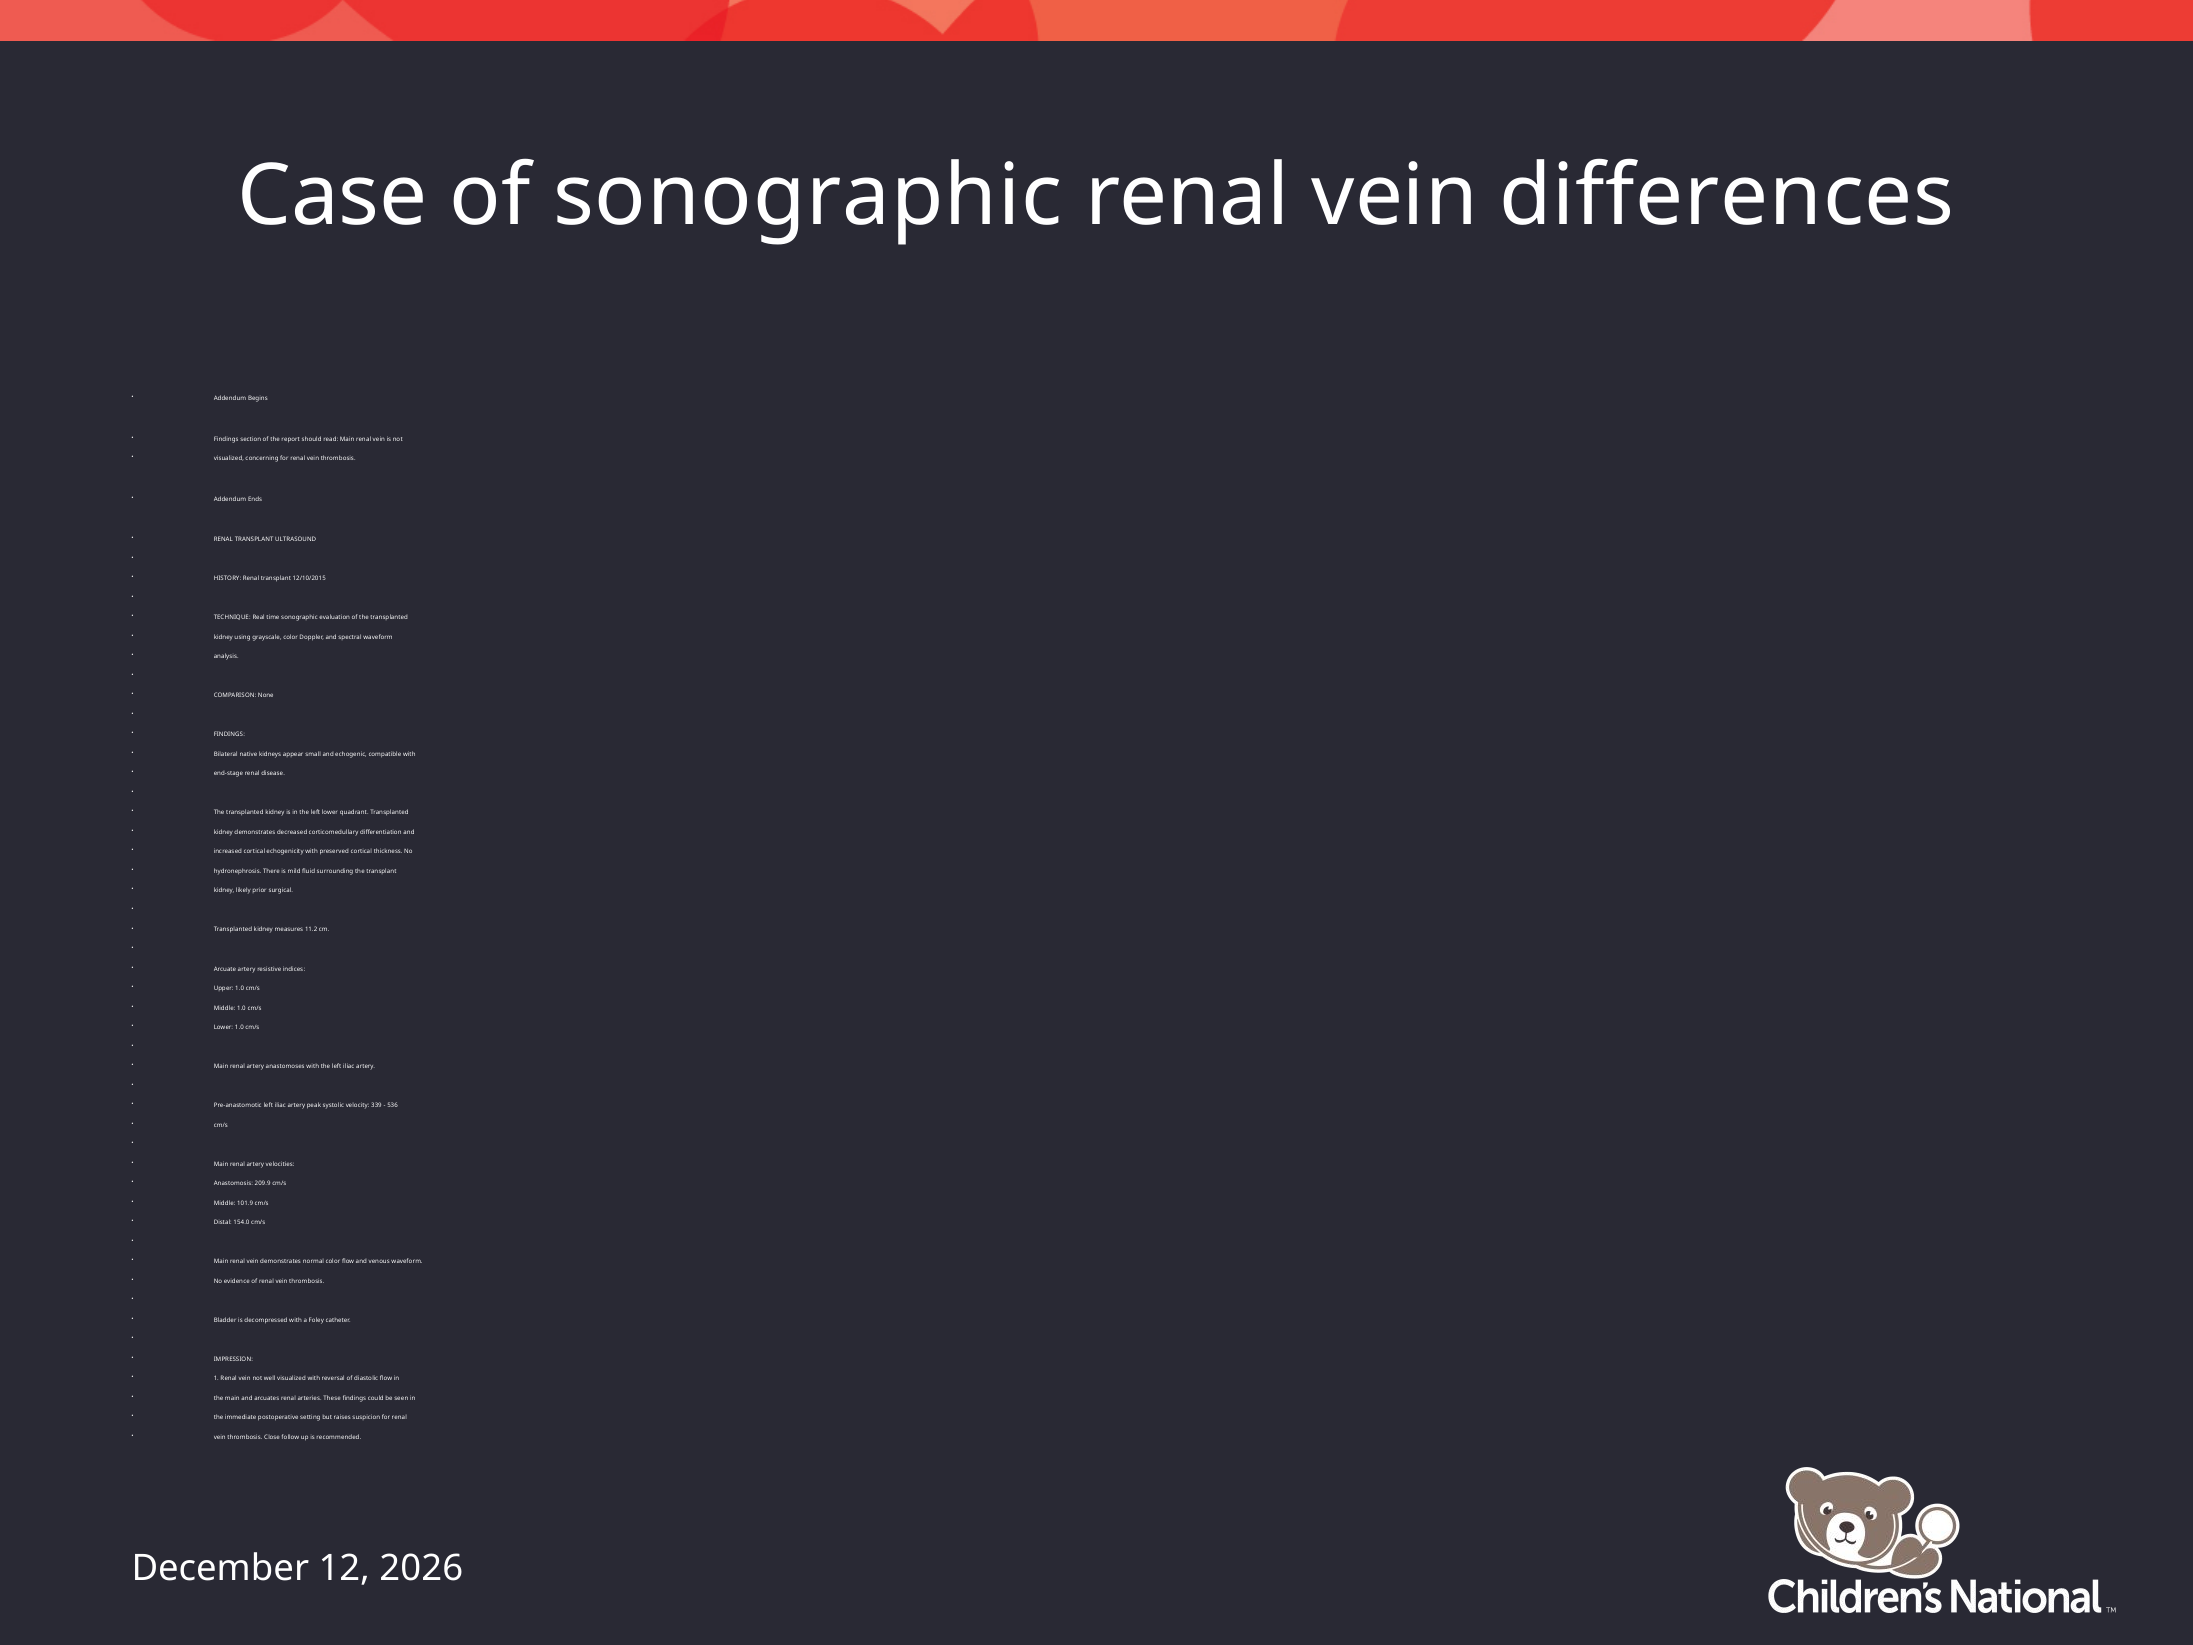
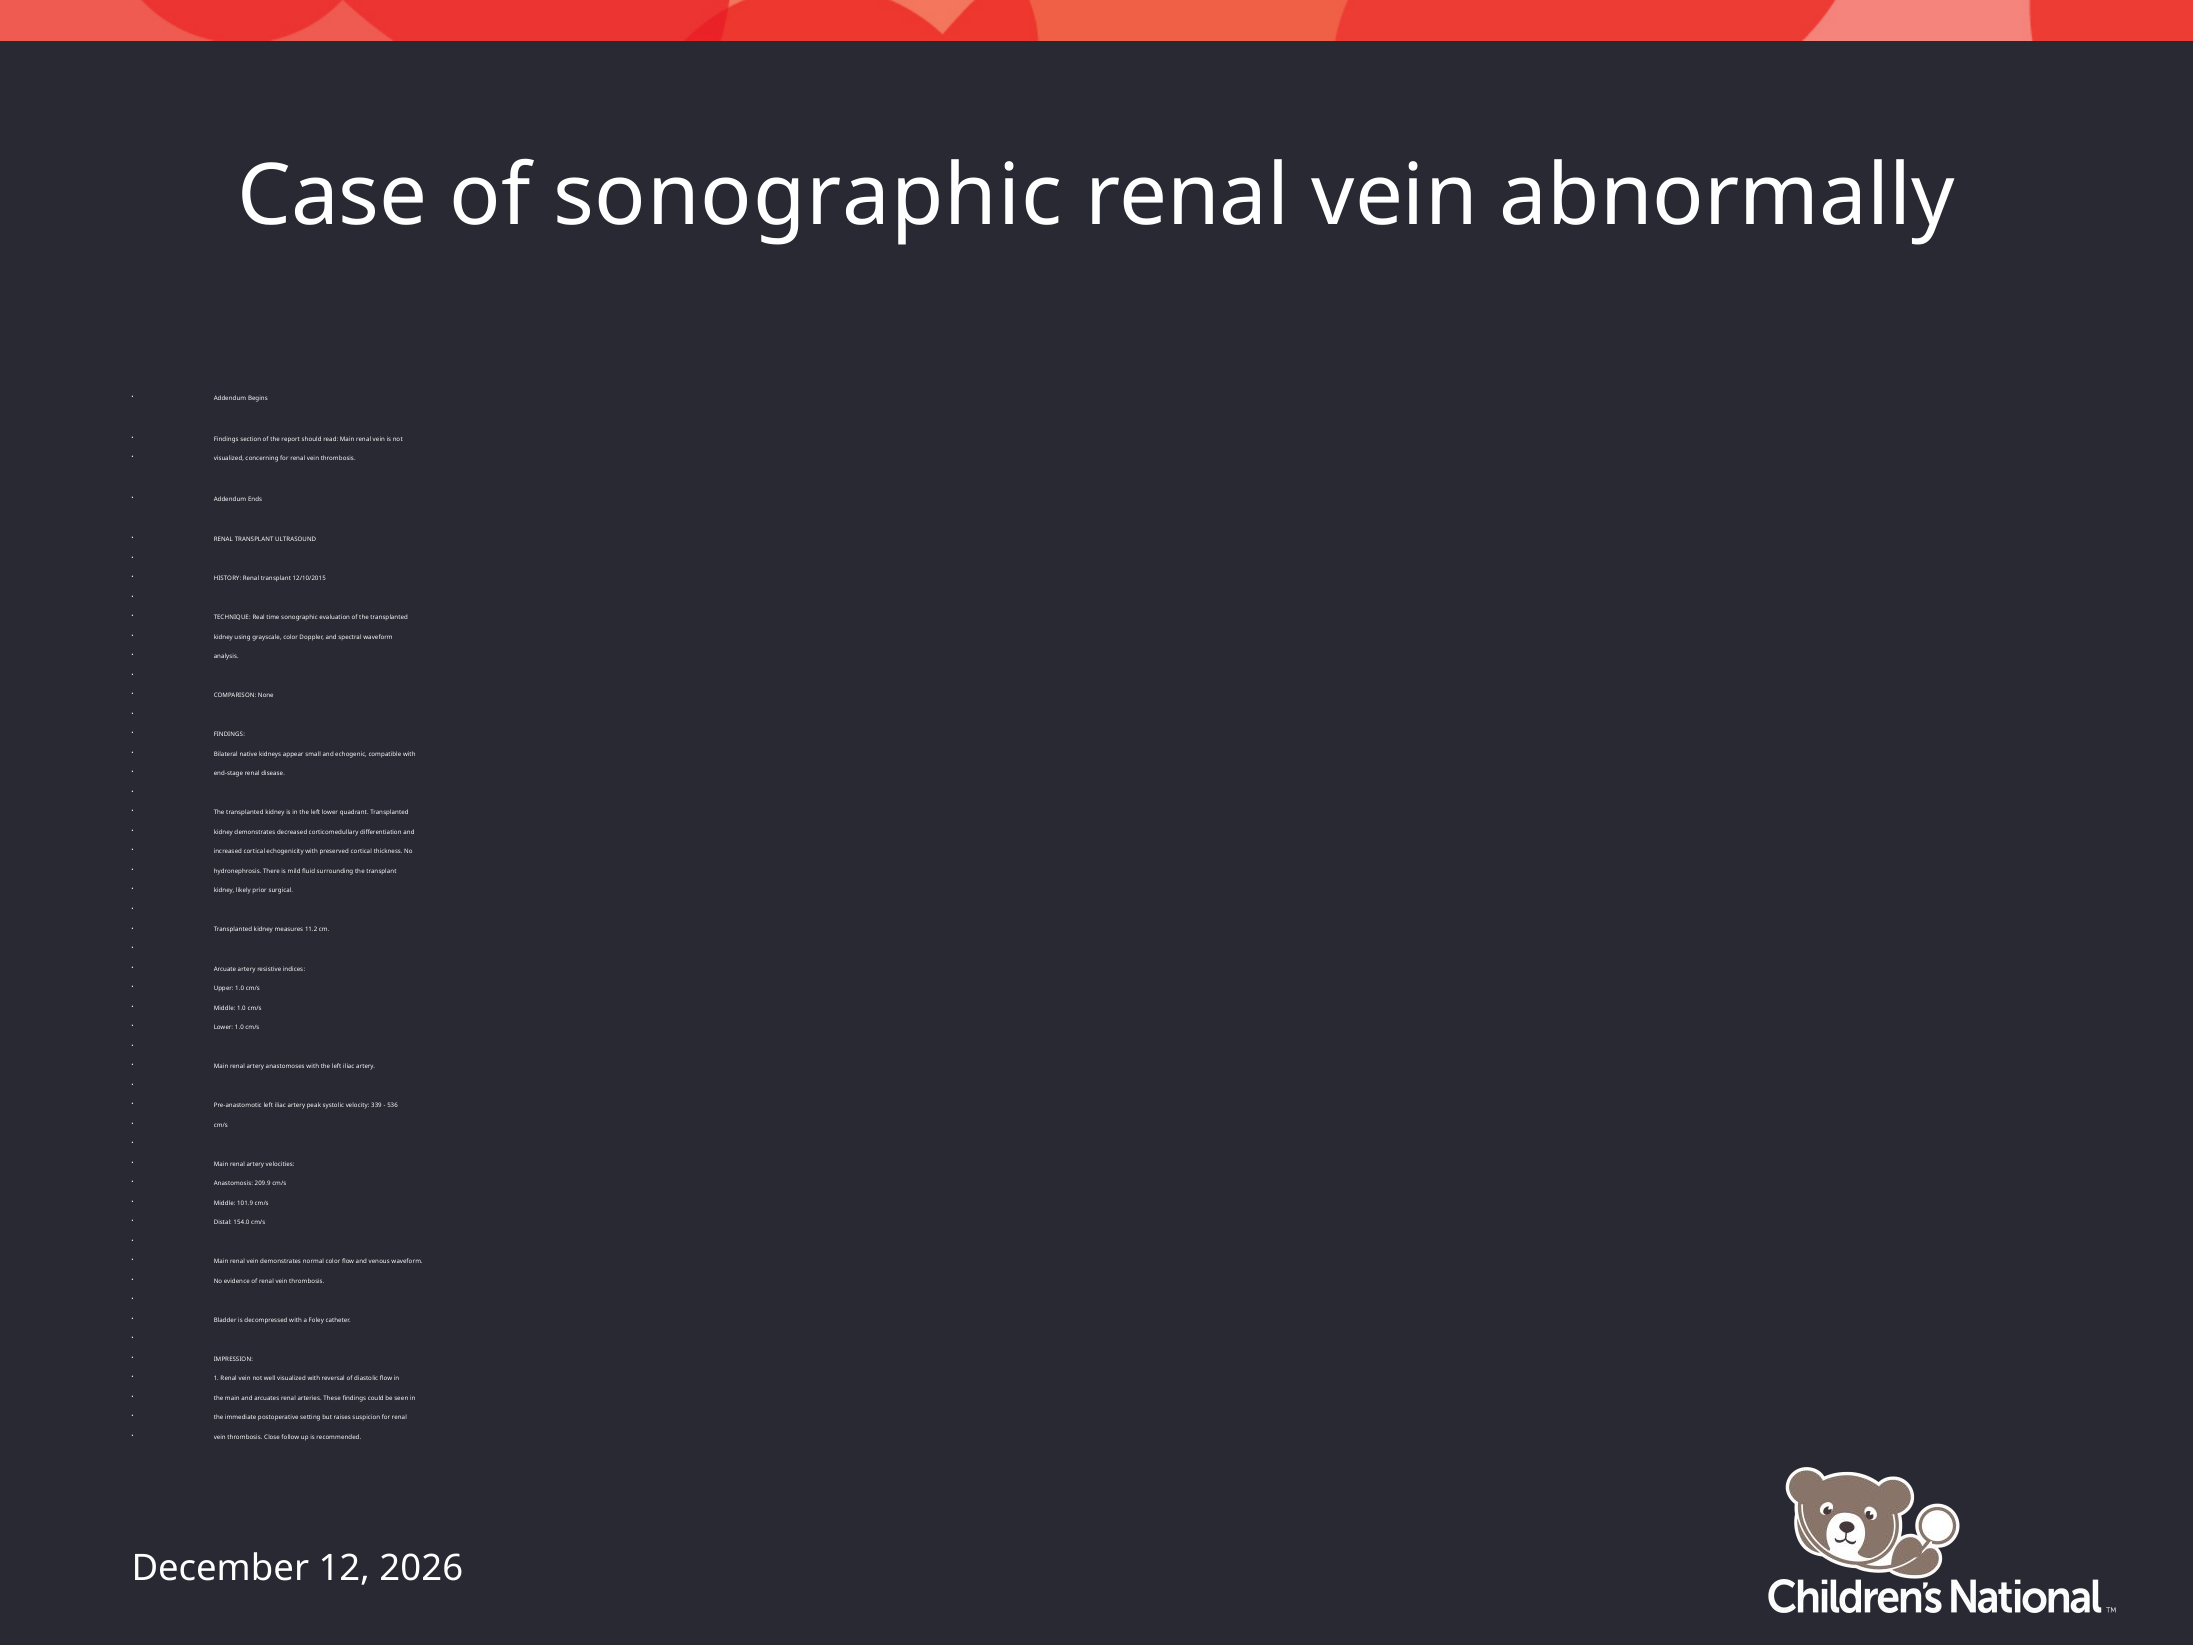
differences: differences -> abnormally (1727, 196)
